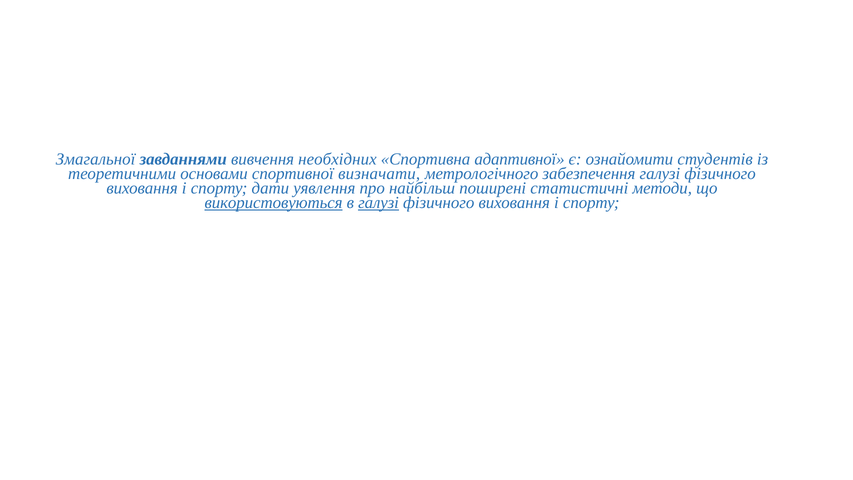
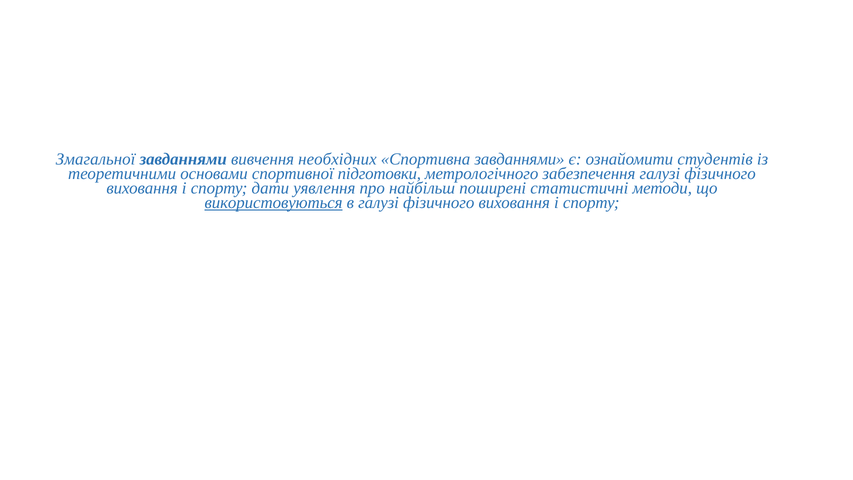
Спортивна адаптивної: адаптивної -> завданнями (519, 159)
визначати: визначати -> підготовки (379, 174)
галузі underline: present -> none (379, 203)
